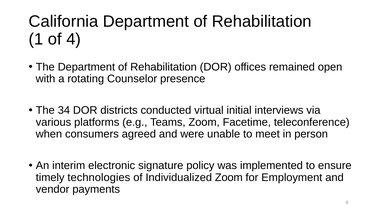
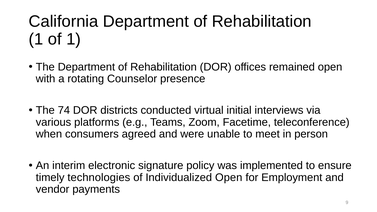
of 4: 4 -> 1 (74, 39)
34: 34 -> 74 (64, 110)
Individualized Zoom: Zoom -> Open (229, 177)
